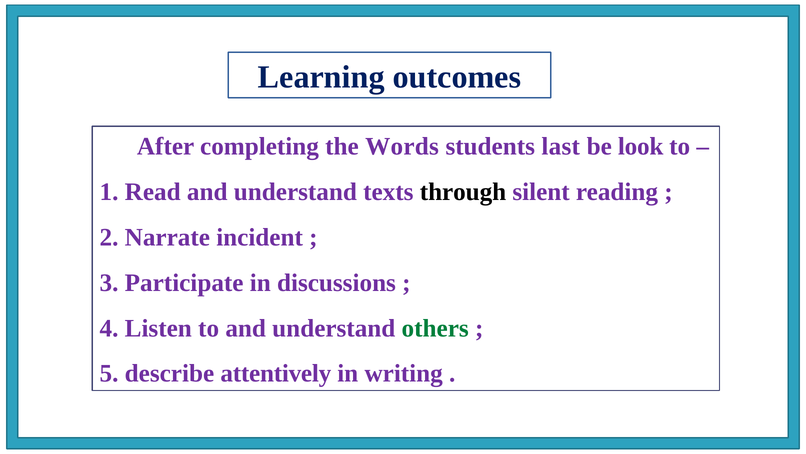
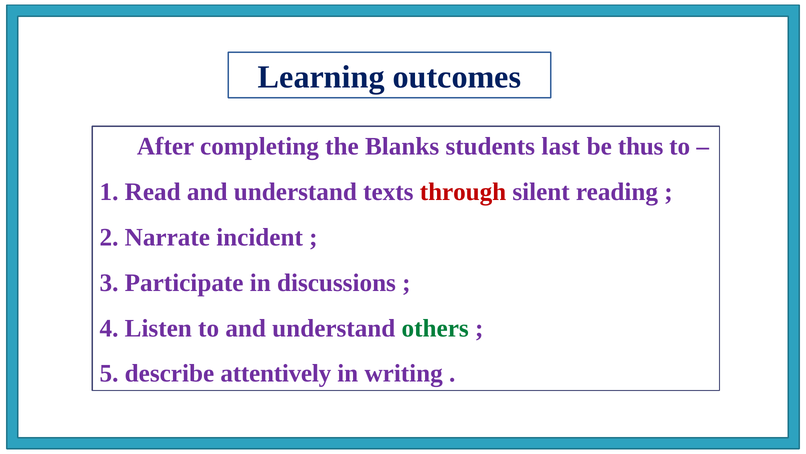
Words: Words -> Blanks (402, 146)
look: look -> thus (641, 146)
through colour: black -> red (463, 192)
